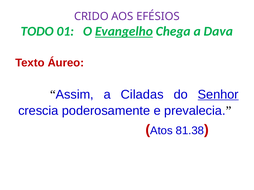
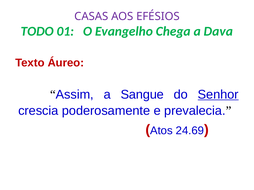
CRIDO: CRIDO -> CASAS (91, 16)
Evangelho underline: present -> none (124, 31)
Ciladas: Ciladas -> Sangue (142, 95)
81.38: 81.38 -> 24.69 (190, 131)
